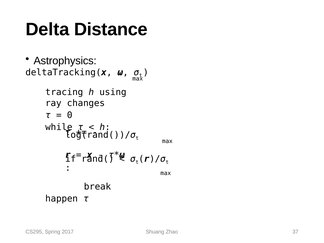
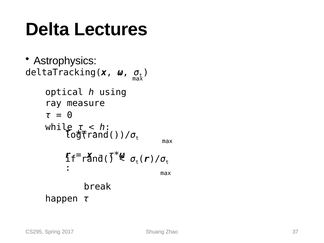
Distance: Distance -> Lectures (111, 29)
tracing: tracing -> optical (64, 92)
changes: changes -> measure (86, 103)
